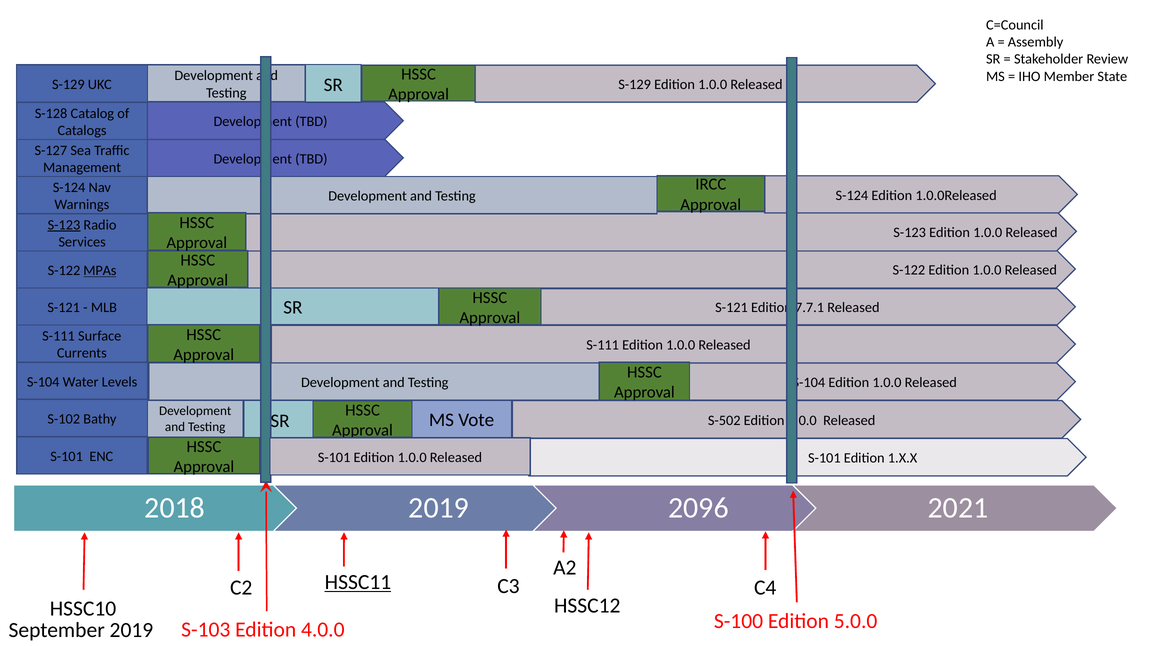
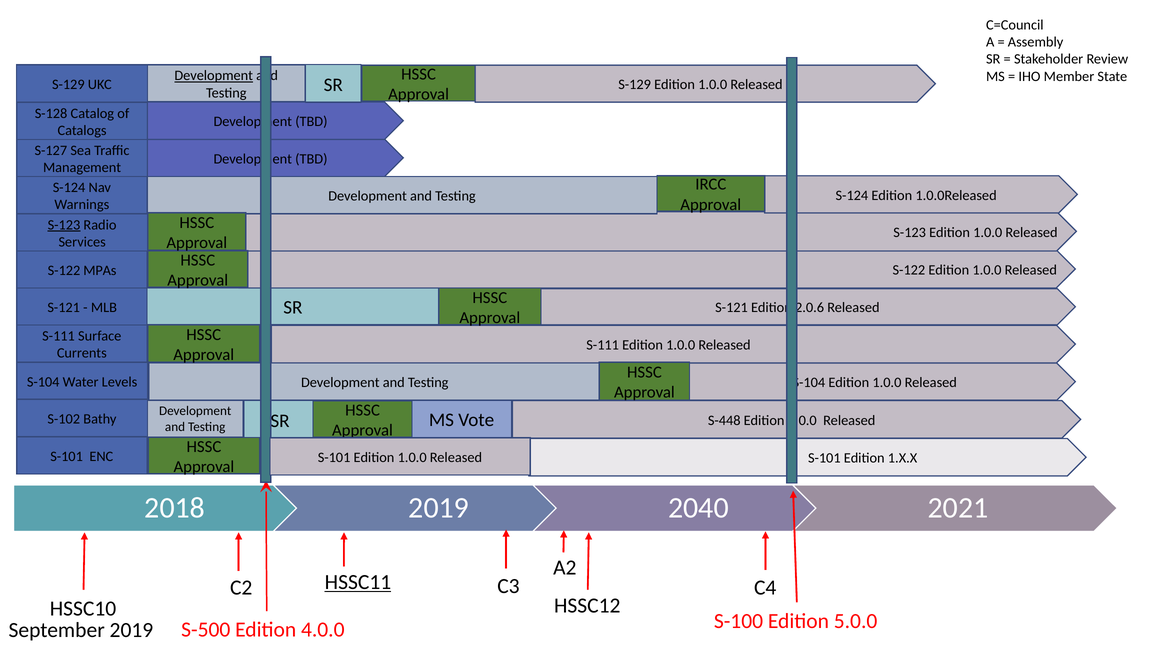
Development underline: none -> present (214, 76)
MPAs underline: present -> none (100, 271)
7.7.1: 7.7.1 -> 2.0.6 (810, 308)
S-502: S-502 -> S-448 (724, 421)
2096: 2096 -> 2040 (698, 508)
S-103: S-103 -> S-500 (206, 630)
